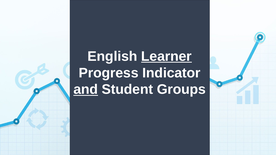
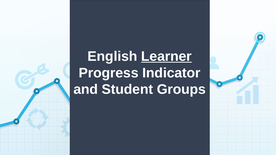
and underline: present -> none (86, 90)
